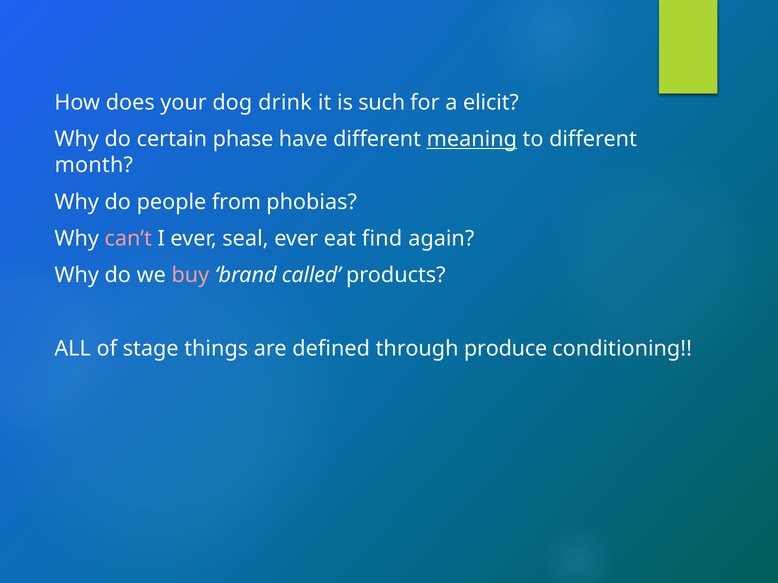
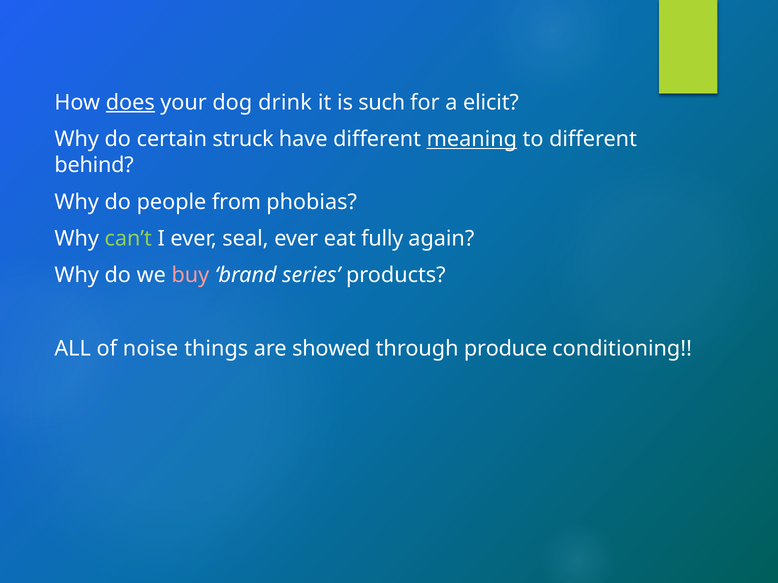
does underline: none -> present (130, 103)
phase: phase -> struck (243, 139)
month: month -> behind (94, 165)
can’t colour: pink -> light green (128, 239)
find: find -> fully (382, 239)
called: called -> series (311, 276)
stage: stage -> noise (151, 349)
defined: defined -> showed (331, 349)
